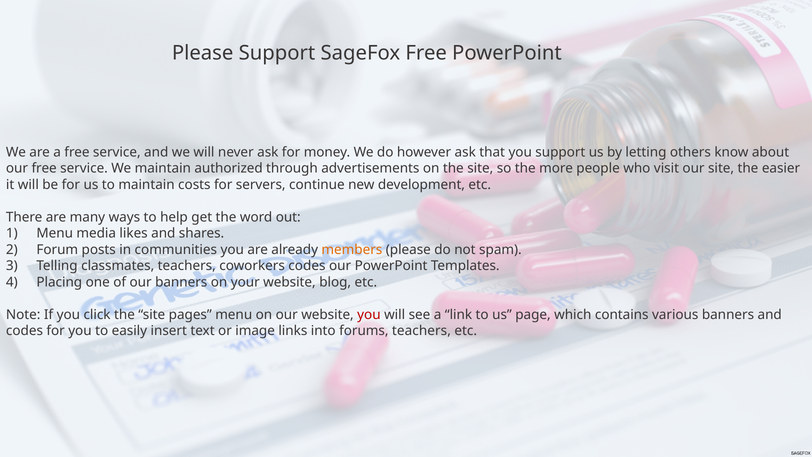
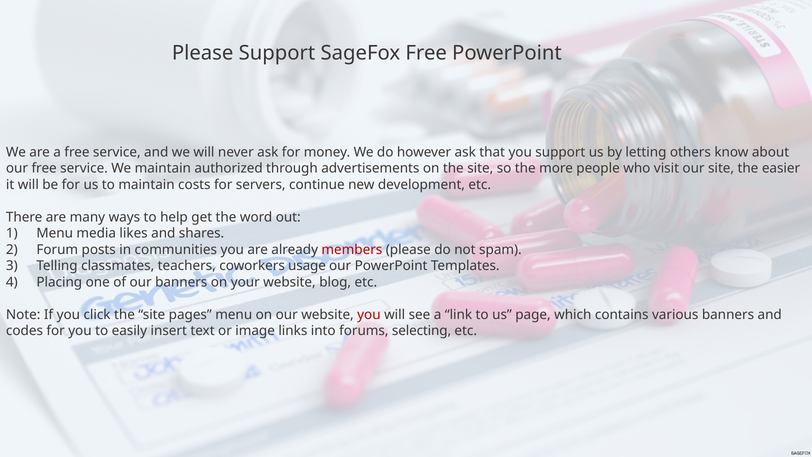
members colour: orange -> red (352, 250)
coworkers codes: codes -> usage (307, 266)
forums teachers: teachers -> selecting (422, 331)
